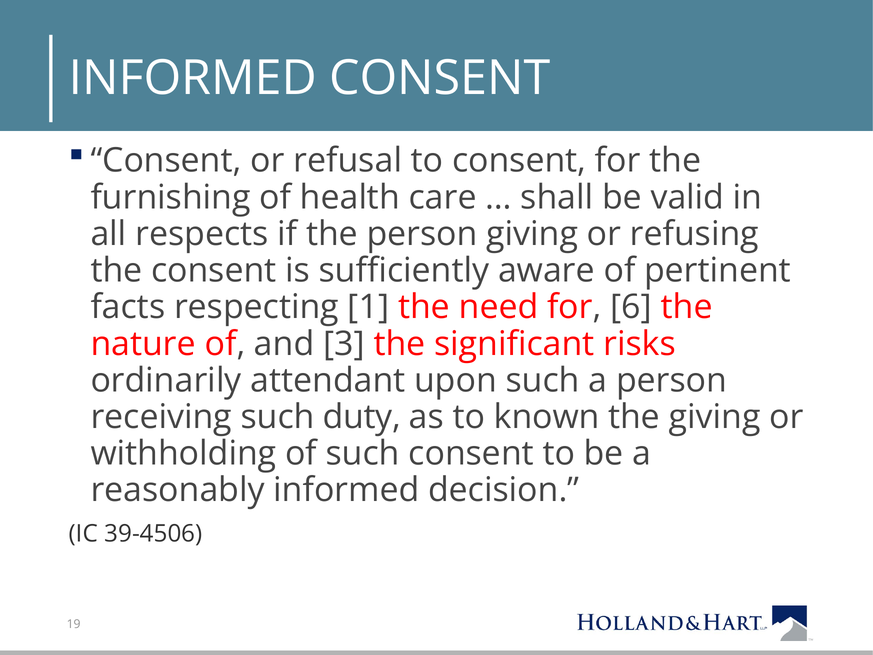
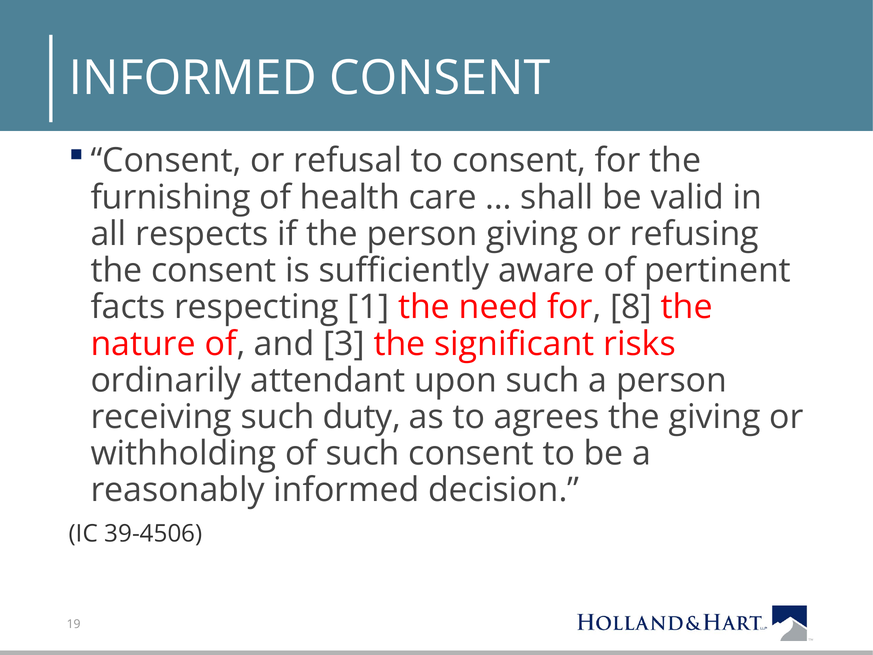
6: 6 -> 8 (631, 307)
known: known -> agrees (547, 417)
